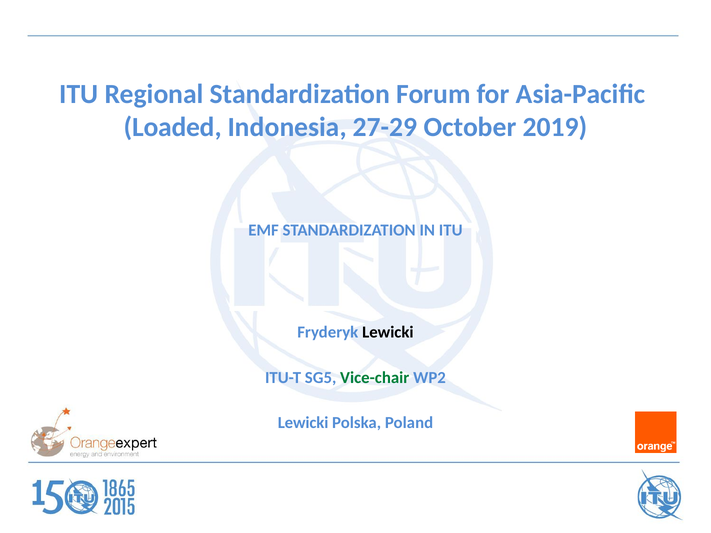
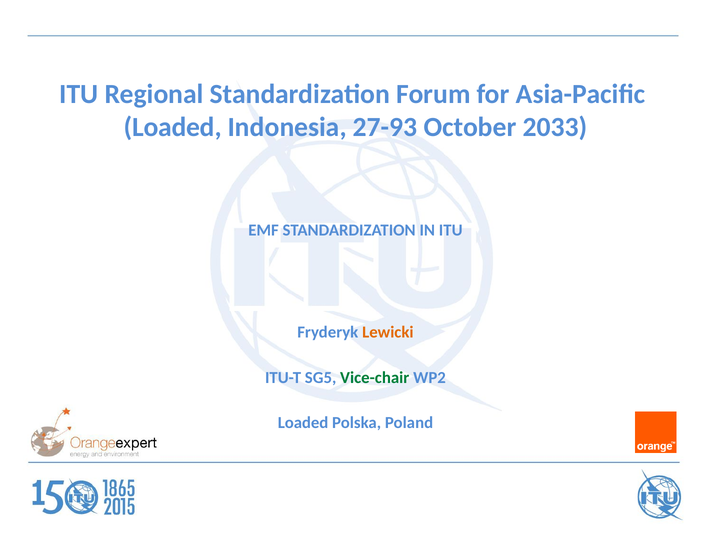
27-29: 27-29 -> 27-93 (385, 127)
2019: 2019 -> 2033 (555, 127)
Lewicki colour: black -> orange (388, 332)
Lewicki: Lewicki -> Loaded (303, 423)
